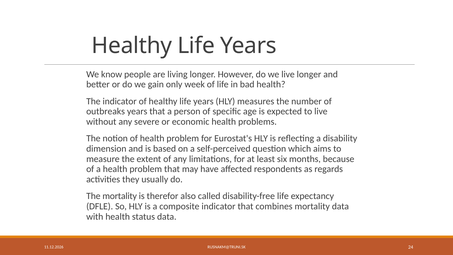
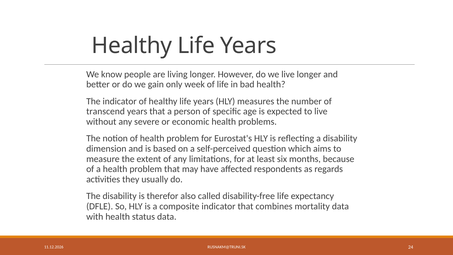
outbreaks: outbreaks -> transcend (106, 111)
The mortality: mortality -> disability (120, 196)
